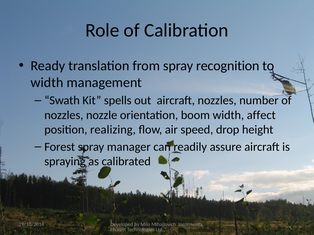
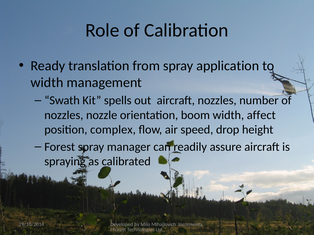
recognition: recognition -> application (228, 66)
realizing: realizing -> complex (113, 130)
